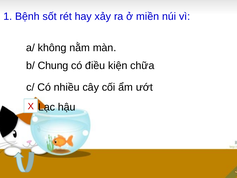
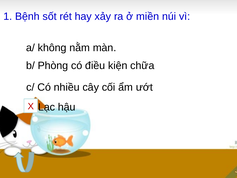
Chung: Chung -> Phòng (53, 65)
